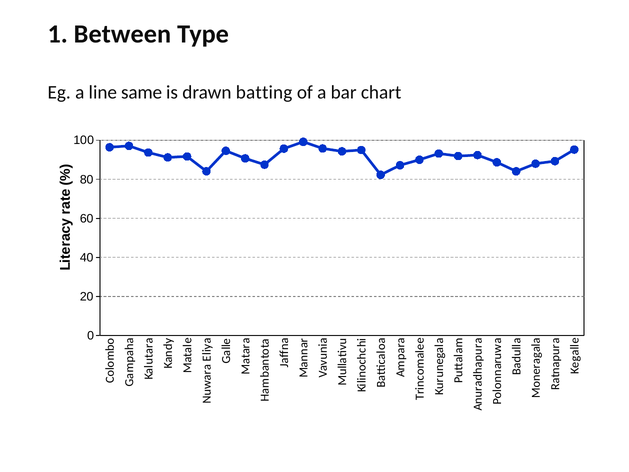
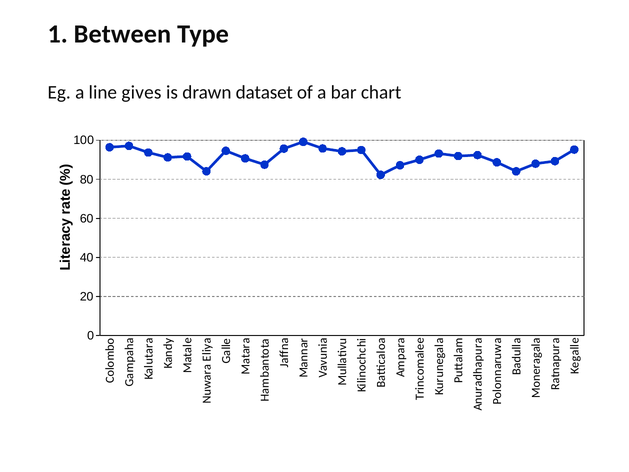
same: same -> gives (141, 92)
batting: batting -> dataset (264, 92)
